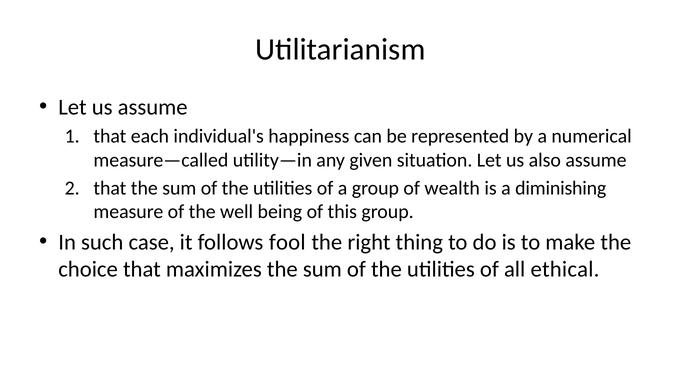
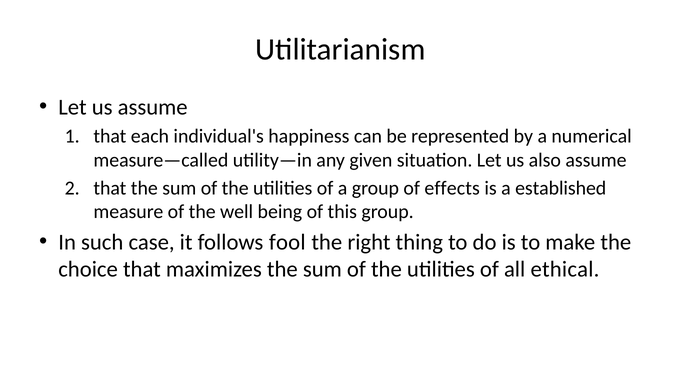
wealth: wealth -> effects (452, 188)
diminishing: diminishing -> established (561, 188)
